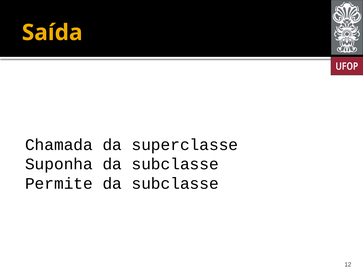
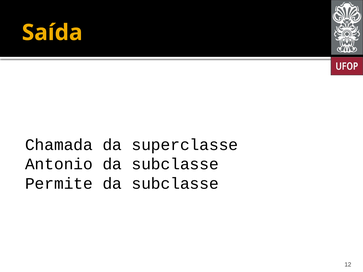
Suponha: Suponha -> Antonio (59, 164)
